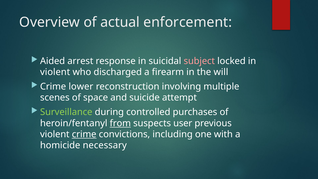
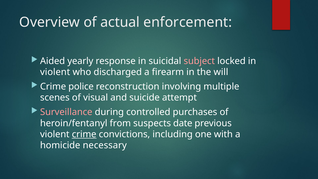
arrest: arrest -> yearly (80, 61)
lower: lower -> police (81, 86)
space: space -> visual (96, 98)
Surveillance colour: light green -> pink (66, 112)
from underline: present -> none (120, 123)
user: user -> date (183, 123)
